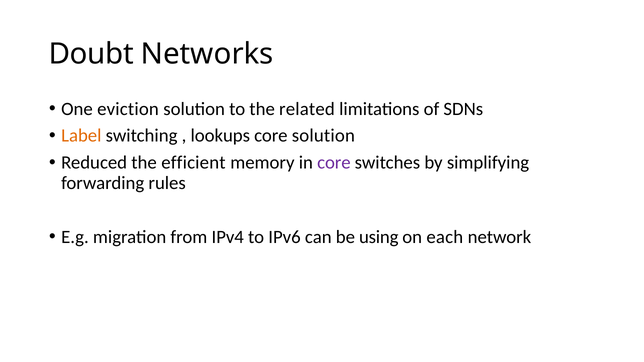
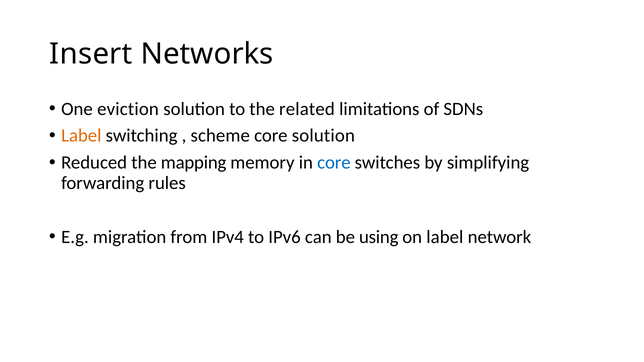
Doubt: Doubt -> Insert (91, 54)
lookups: lookups -> scheme (220, 136)
efficient: efficient -> mapping (194, 163)
core colour: purple -> blue (334, 163)
on each: each -> label (445, 237)
